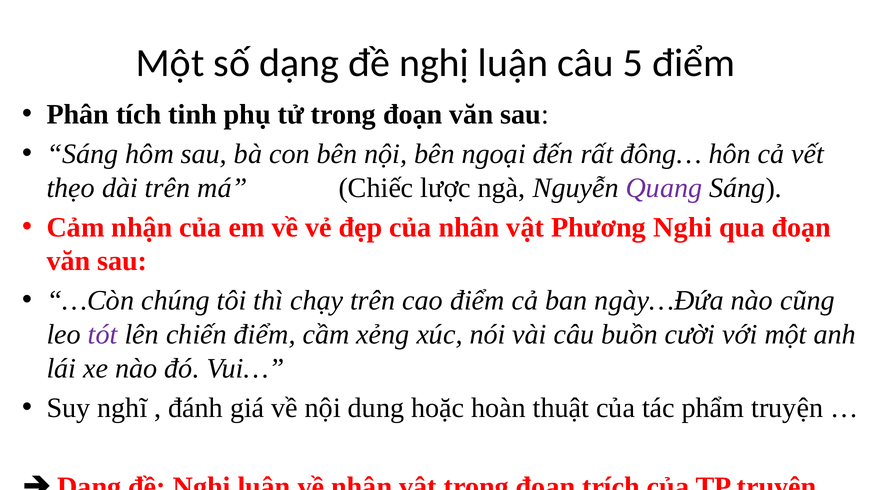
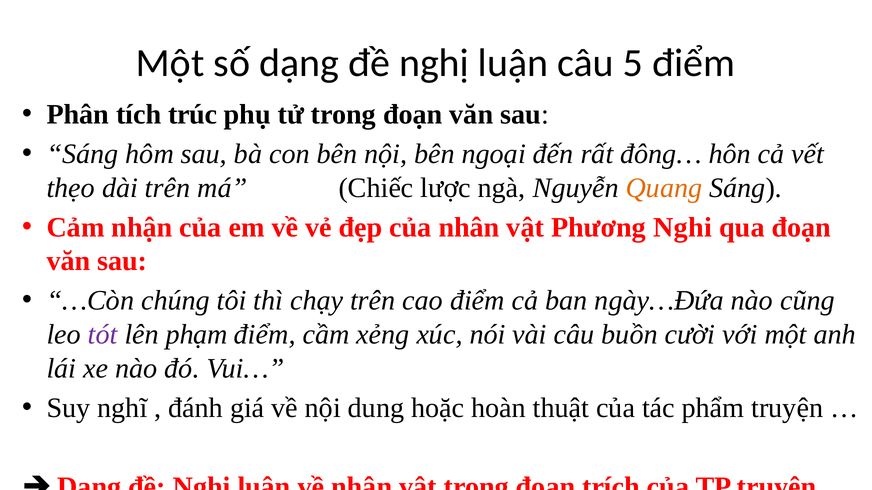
tinh: tinh -> trúc (193, 115)
Quang colour: purple -> orange (664, 188)
chiến: chiến -> phạm (197, 335)
